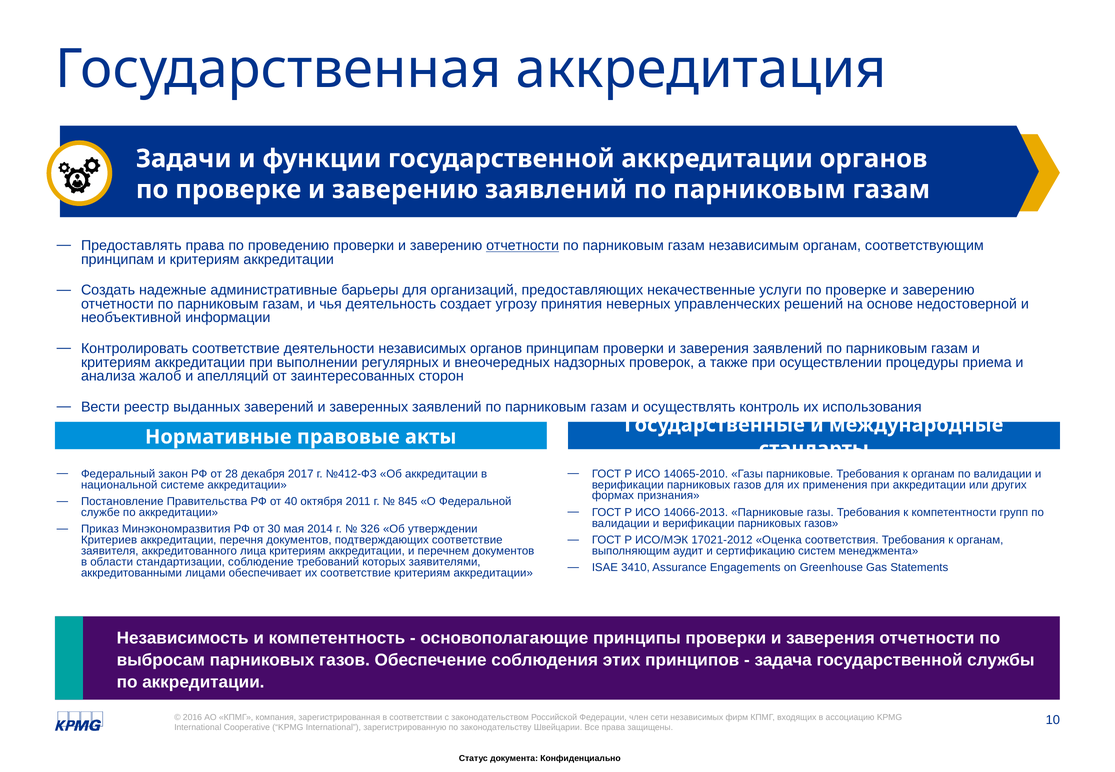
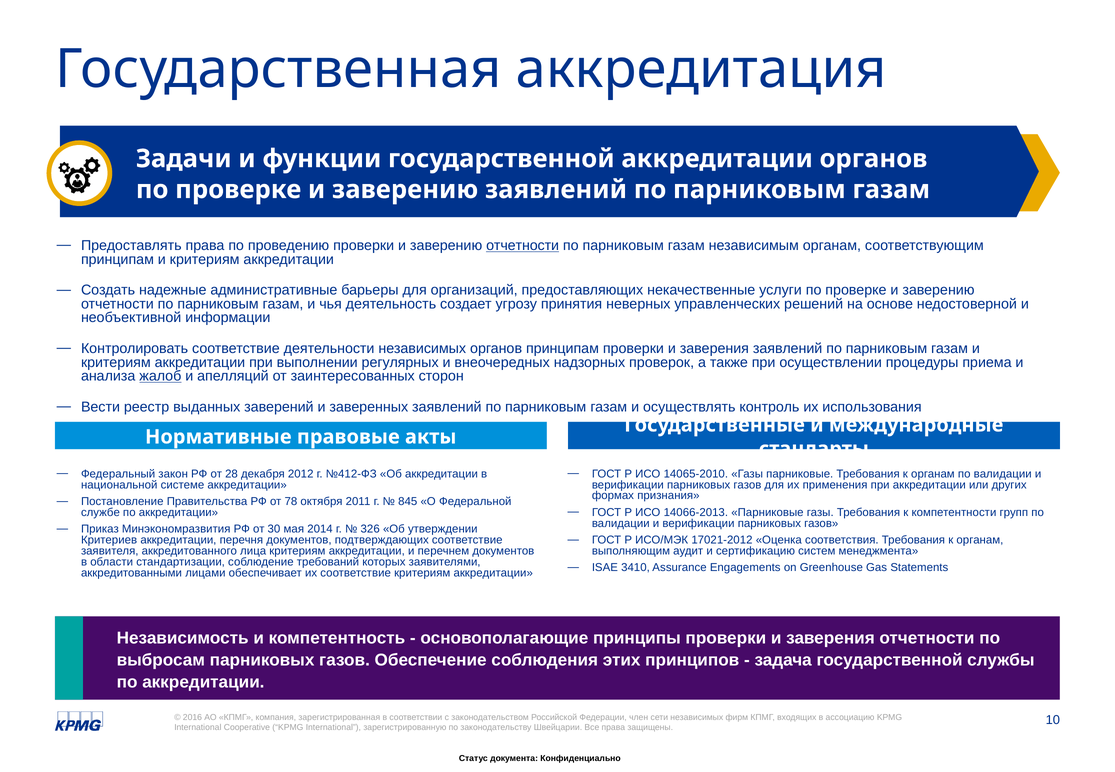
жалоб underline: none -> present (160, 376)
2017: 2017 -> 2012 (301, 474)
40: 40 -> 78 (291, 501)
